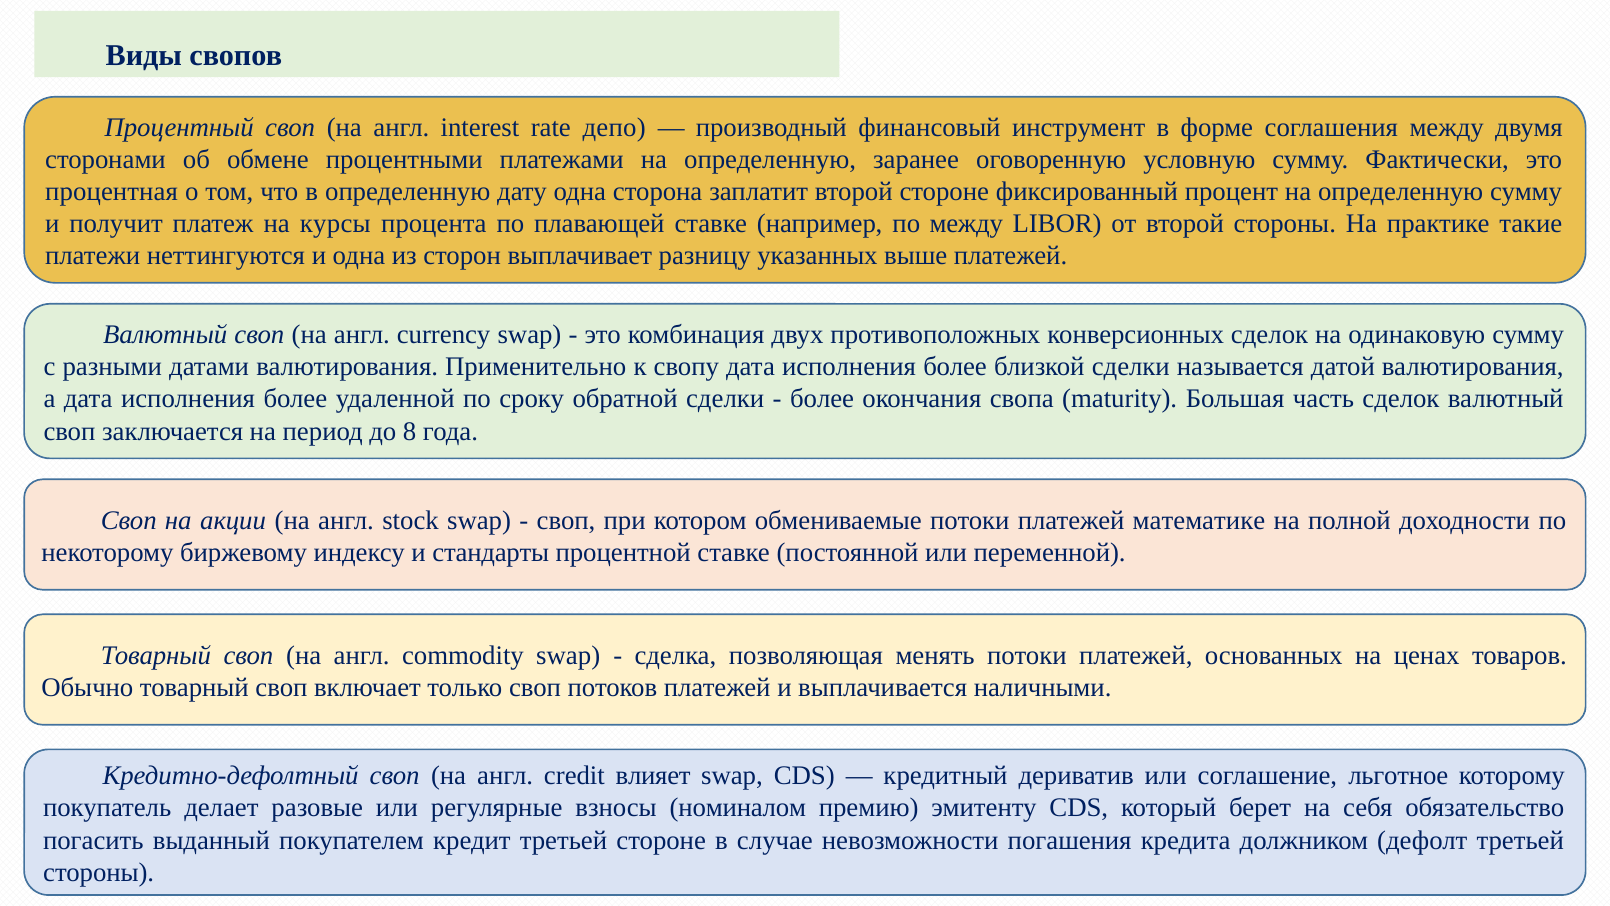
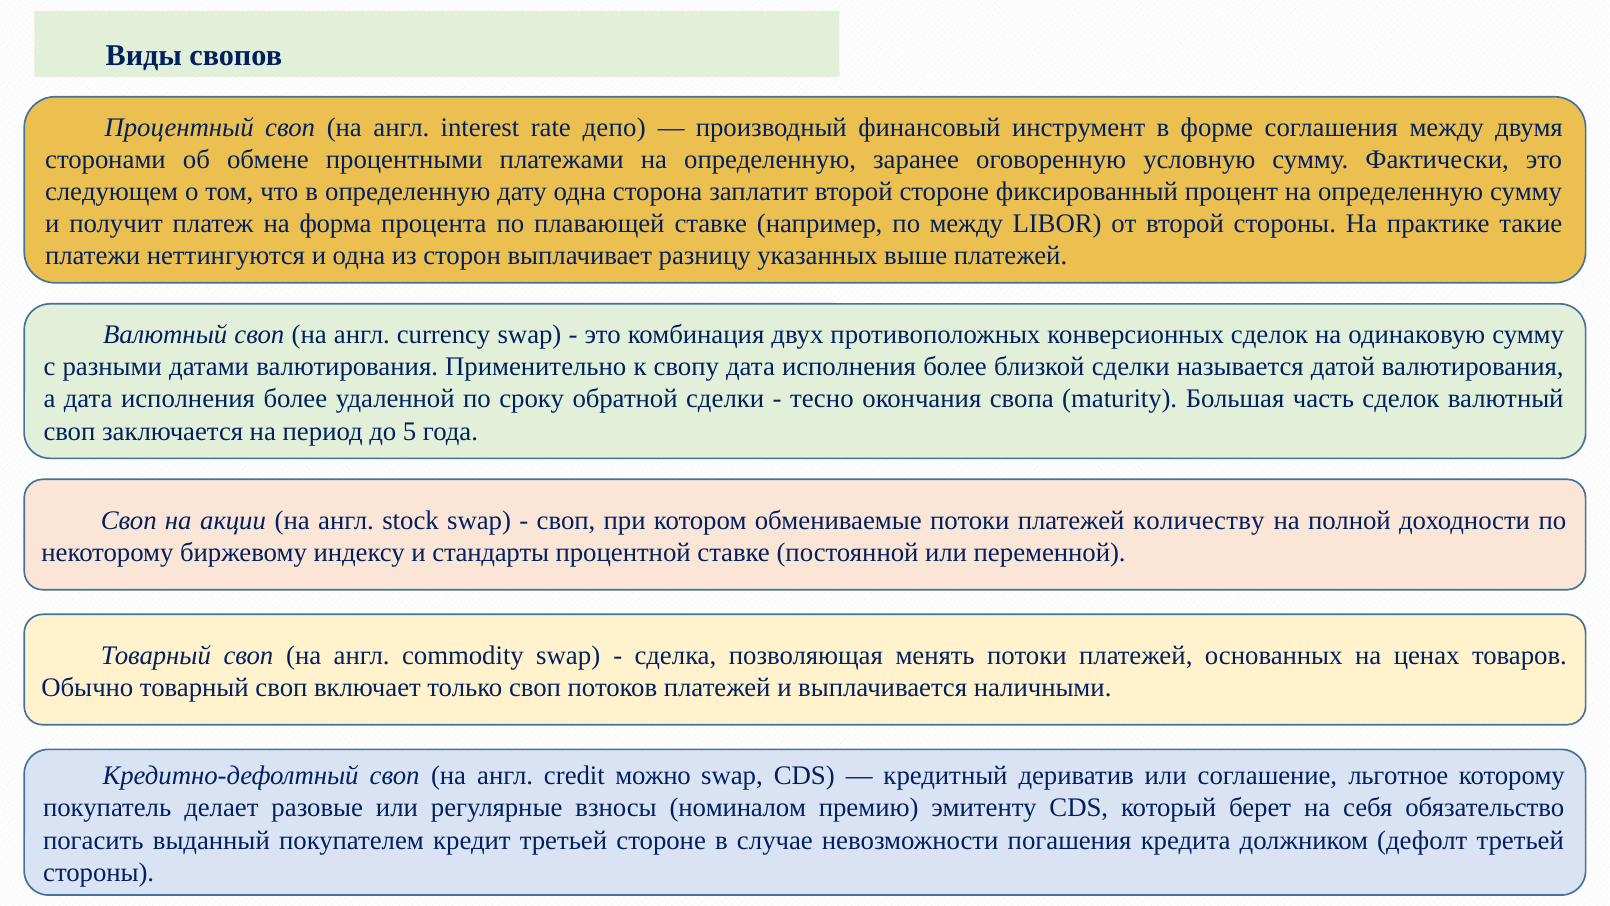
процентная: процентная -> следующем (112, 192)
курсы: курсы -> форма (336, 224)
более: более -> тесно (822, 399)
8: 8 -> 5 (410, 431)
математике: математике -> количеству (1199, 520)
влияет: влияет -> можно (653, 775)
